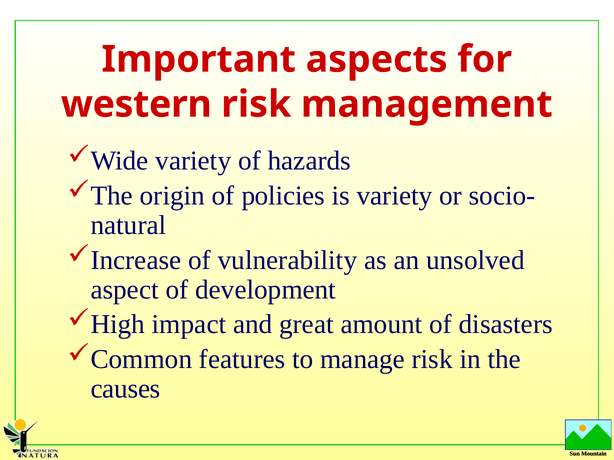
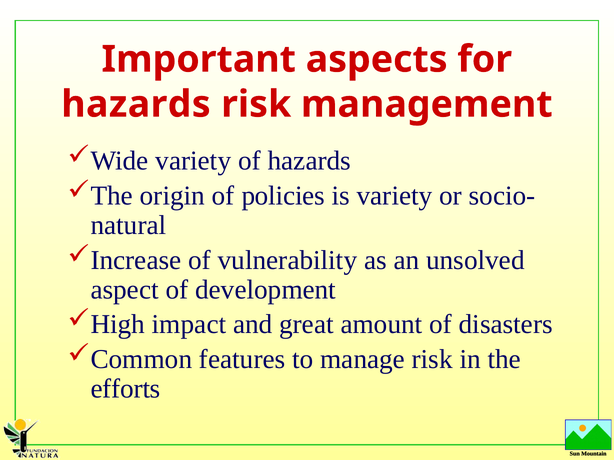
western: western -> hazards (136, 104)
causes: causes -> efforts (126, 389)
